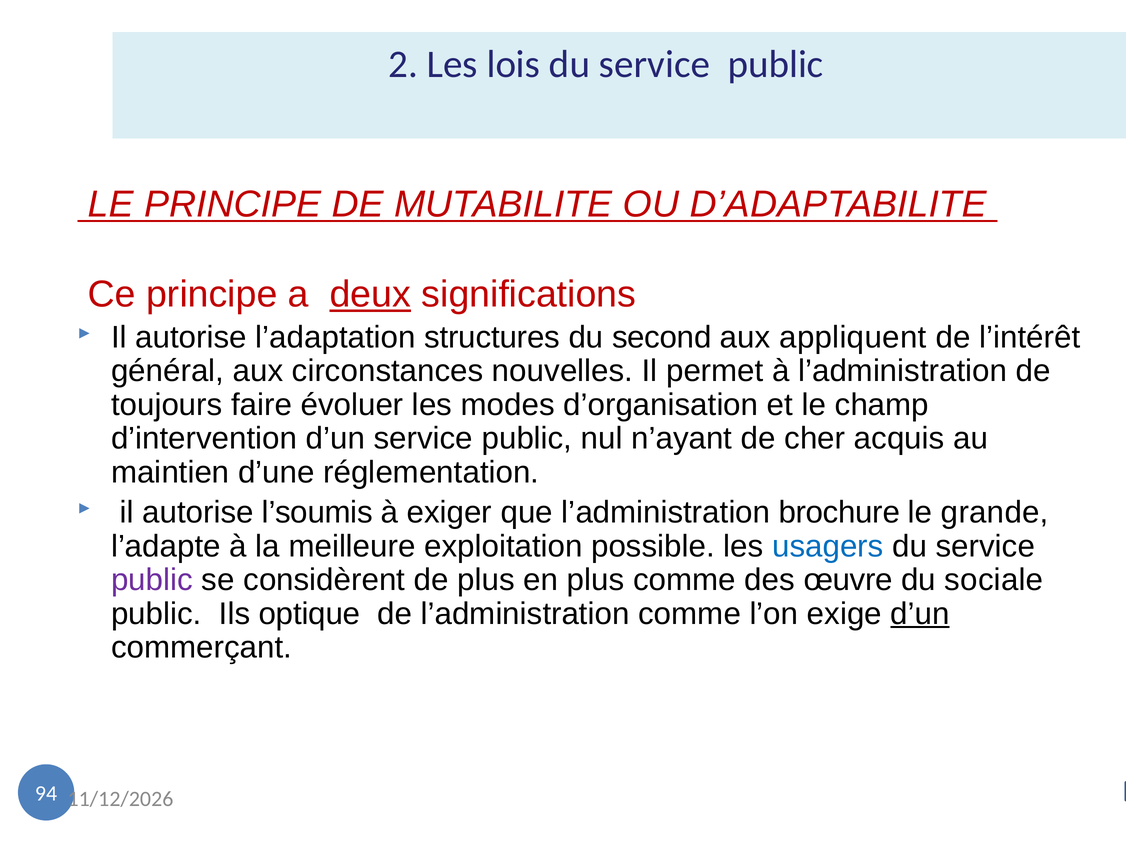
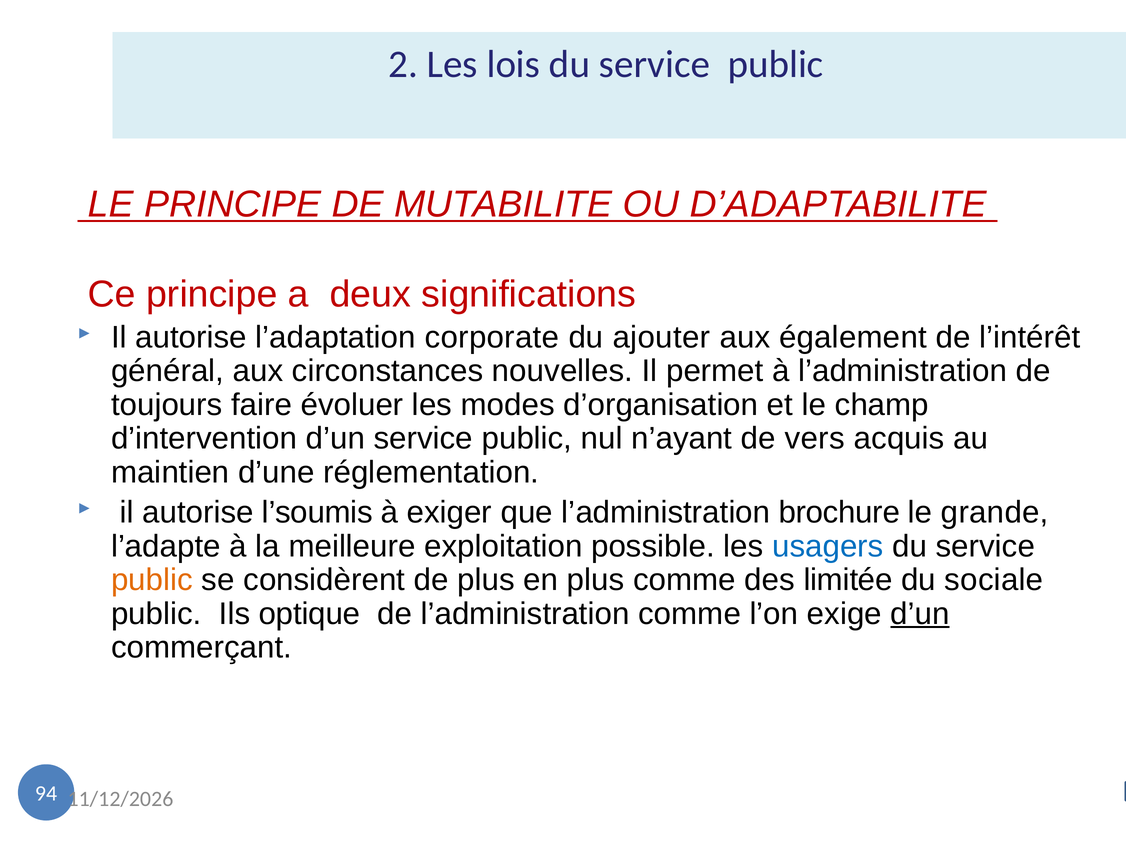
deux underline: present -> none (370, 295)
structures: structures -> corporate (492, 338)
second: second -> ajouter (661, 338)
appliquent: appliquent -> également (853, 338)
cher: cher -> vers (815, 439)
public colour: purple -> orange (152, 580)
œuvre: œuvre -> limitée (848, 580)
